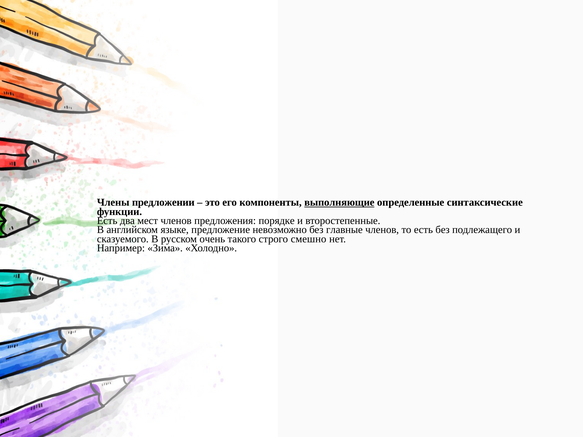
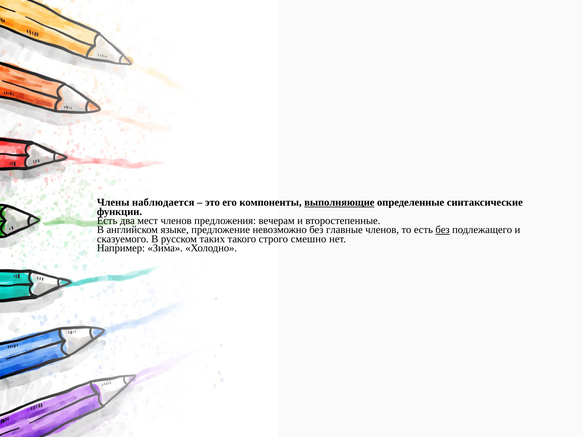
предложении: предложении -> наблюдается (163, 203)
порядке: порядке -> вечерам (277, 221)
без underline: none -> present (443, 230)
очень: очень -> таких (212, 239)
